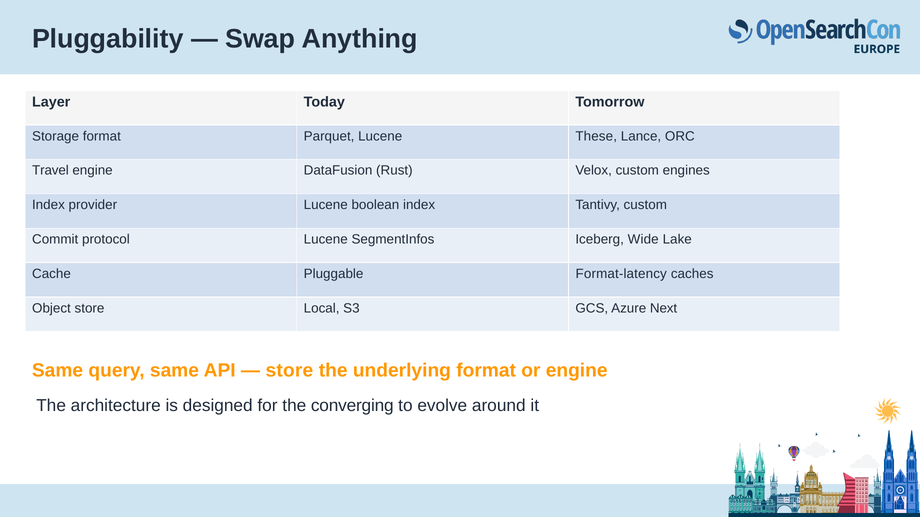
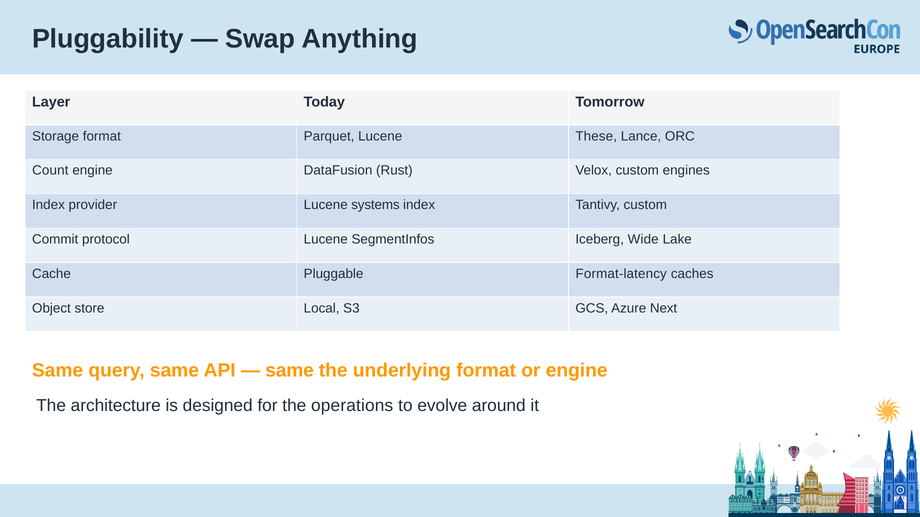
Travel: Travel -> Count (50, 171)
boolean: boolean -> systems (375, 205)
store: store -> same (290, 371)
converging: converging -> operations (352, 406)
